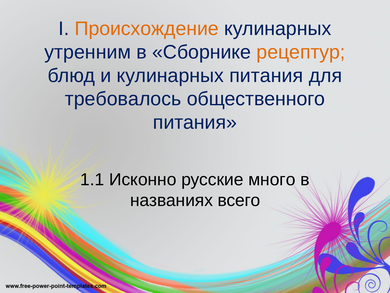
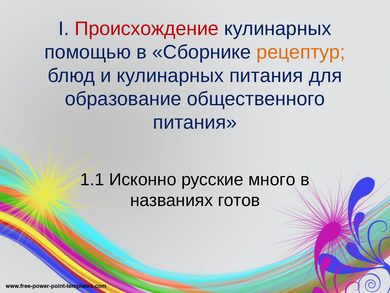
Происхождение colour: orange -> red (147, 29)
утренним: утренним -> помощью (88, 52)
требовалось: требовалось -> образование (123, 99)
всего: всего -> готов (239, 200)
